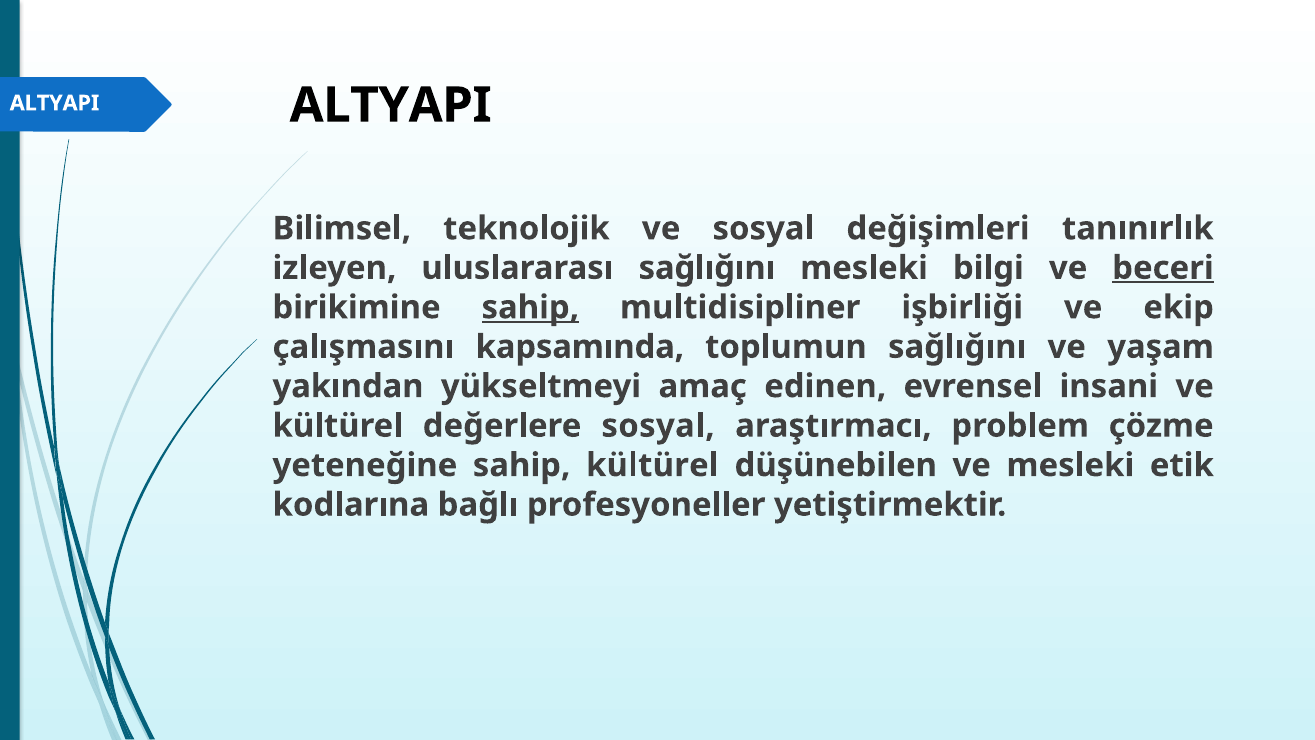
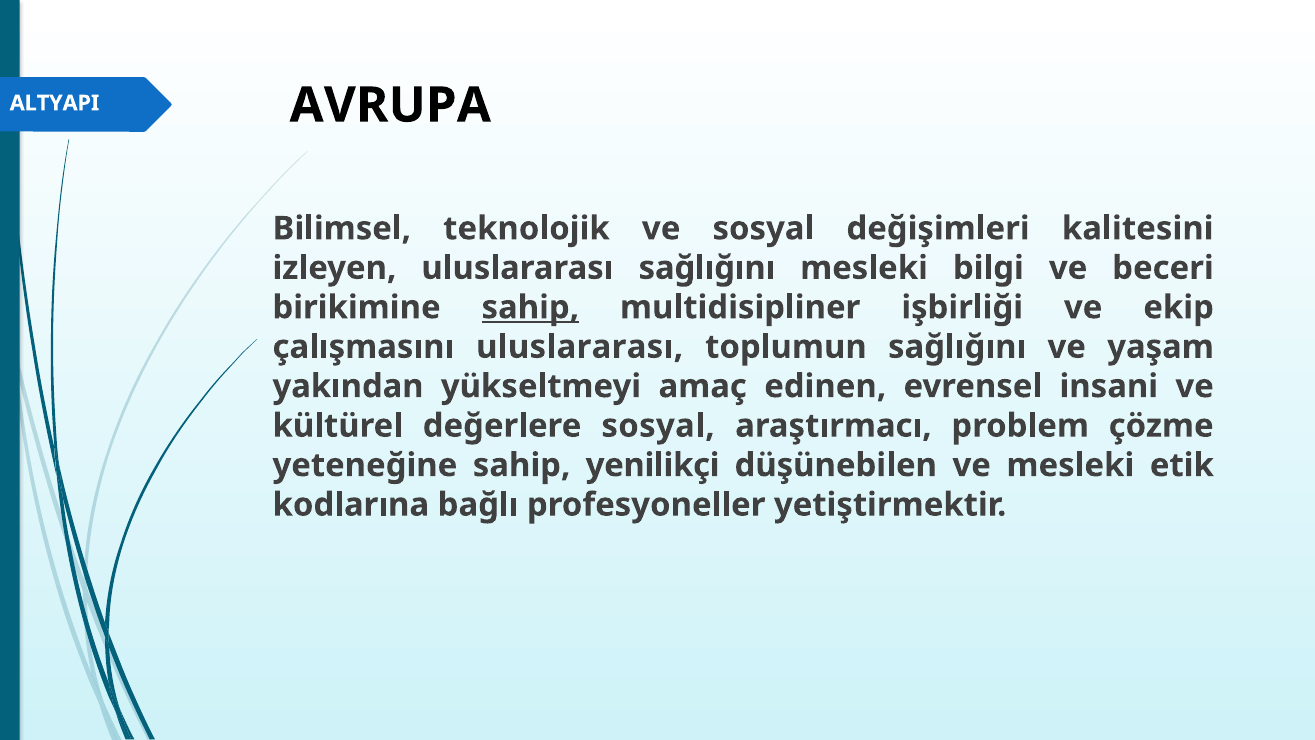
ALTYAPI: ALTYAPI -> AVRUPA (390, 105)
tanınırlık: tanınırlık -> kalitesini (1138, 228)
beceri underline: present -> none (1163, 268)
çalışmasını kapsamında: kapsamında -> uluslararası (580, 347)
sahip kültürel: kültürel -> yenilikçi (653, 465)
